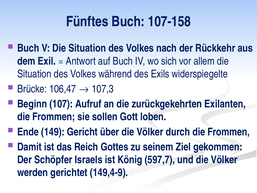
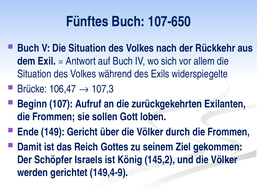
107-158: 107-158 -> 107-650 (169, 21)
597,7: 597,7 -> 145,2 (160, 160)
